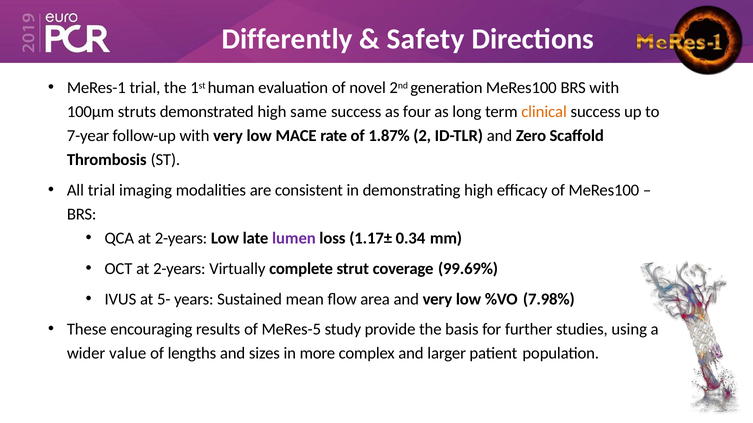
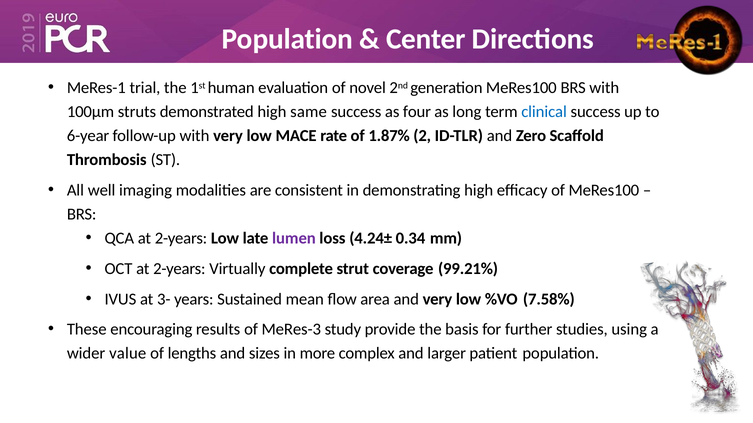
Differently: Differently -> Population (287, 39)
Safety: Safety -> Center (426, 39)
clinical colour: orange -> blue (544, 112)
7-year: 7-year -> 6-year (88, 136)
All trial: trial -> well (102, 190)
1.17±: 1.17± -> 4.24± (371, 239)
99.69%: 99.69% -> 99.21% (468, 269)
5-: 5- -> 3- (164, 299)
7.98%: 7.98% -> 7.58% (549, 299)
MeRes-5: MeRes-5 -> MeRes-3 (291, 330)
